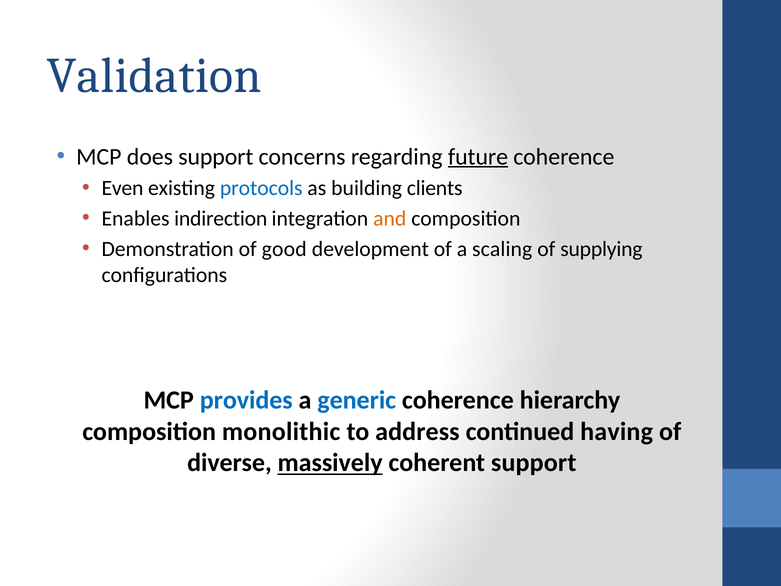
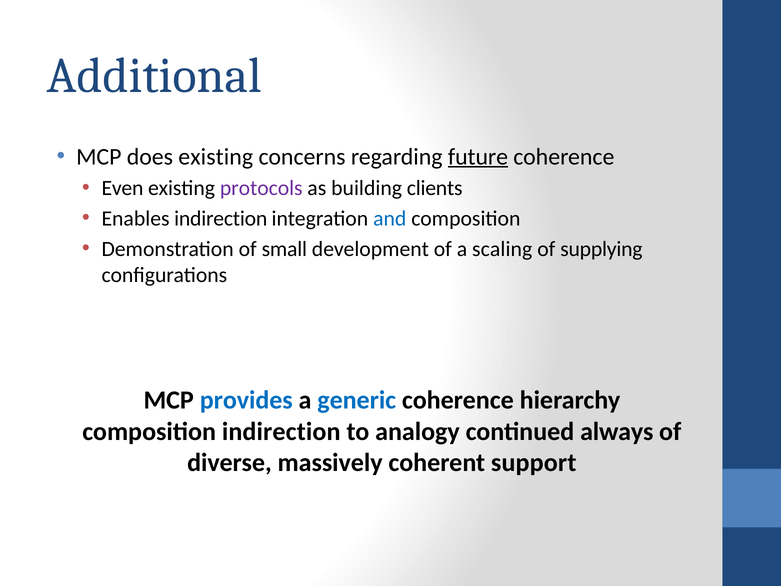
Validation: Validation -> Additional (154, 76)
does support: support -> existing (216, 157)
protocols colour: blue -> purple (261, 188)
and colour: orange -> blue (390, 218)
good: good -> small (284, 249)
composition monolithic: monolithic -> indirection (281, 431)
address: address -> analogy (417, 431)
having: having -> always (617, 431)
massively underline: present -> none (330, 463)
